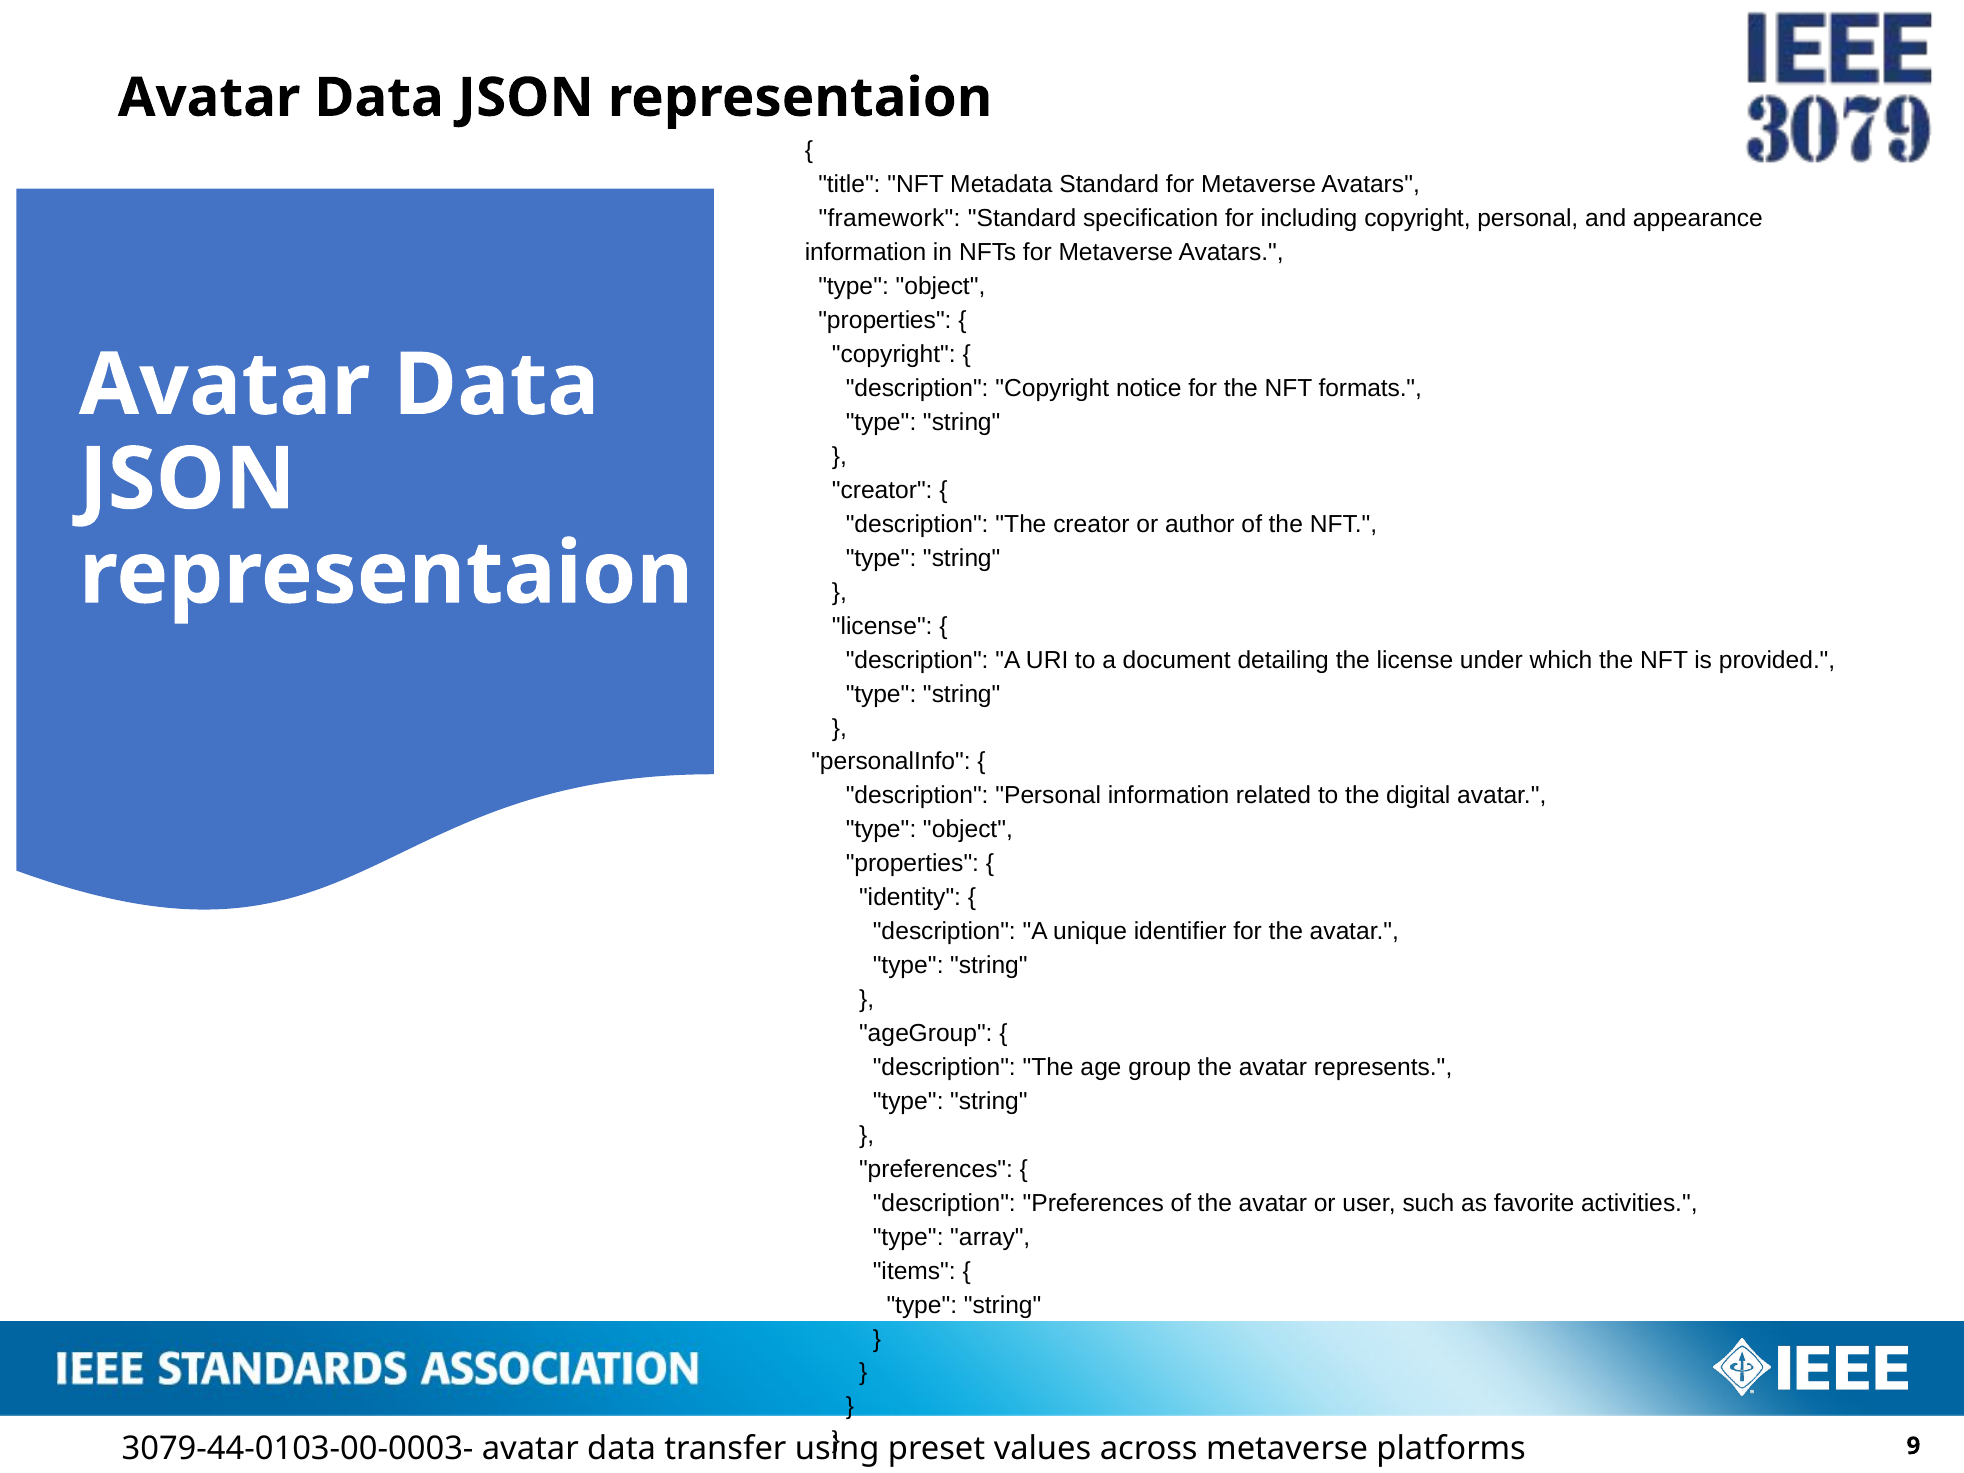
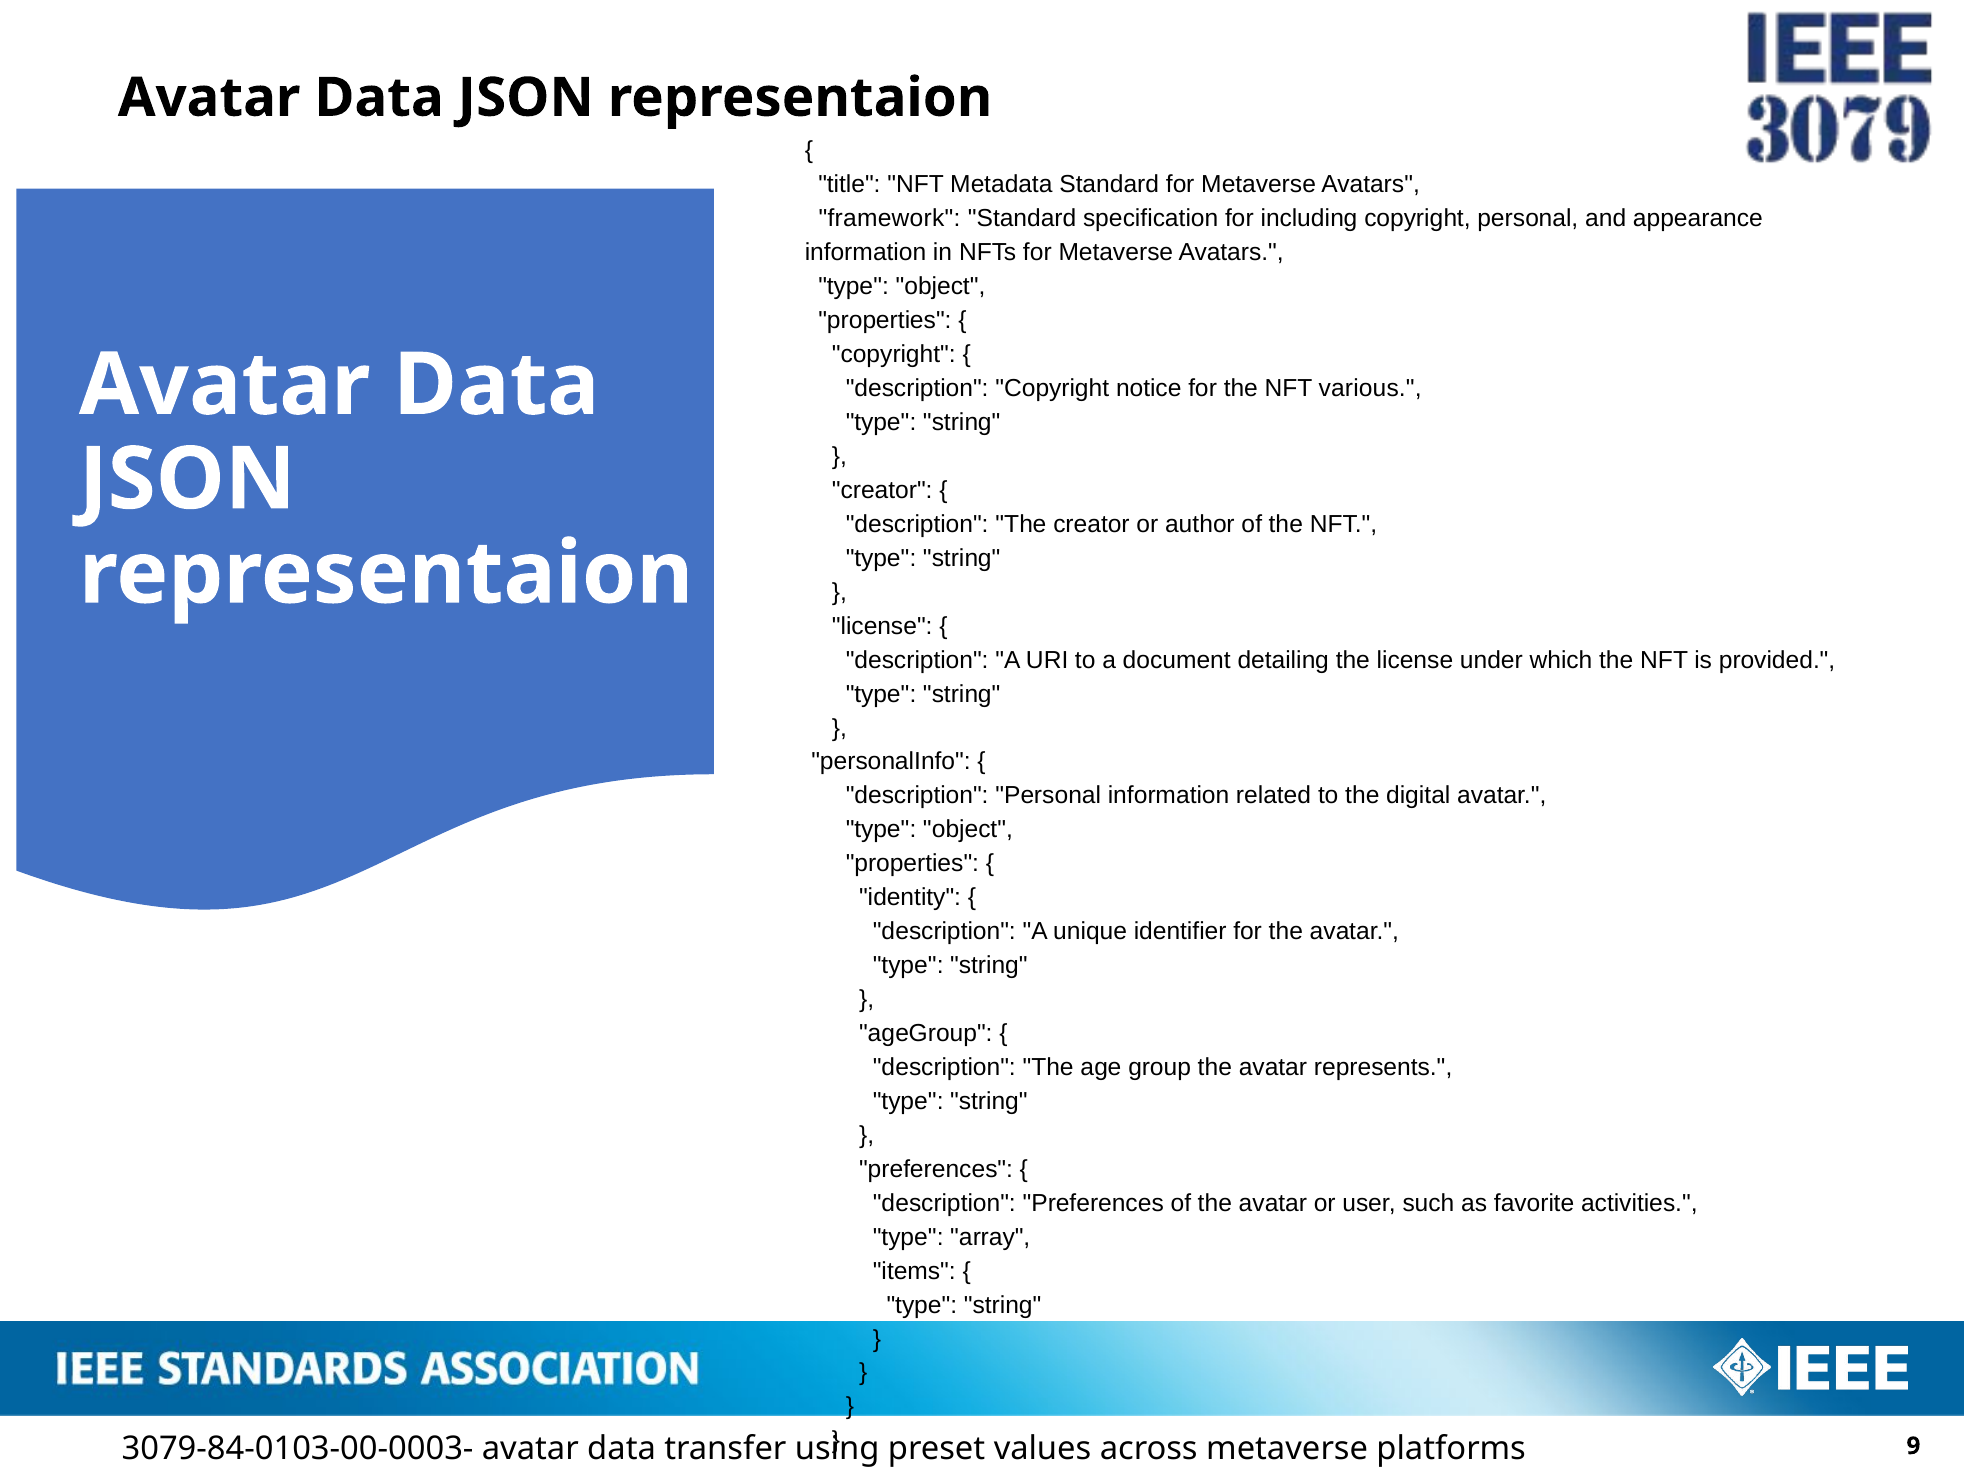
formats: formats -> various (1370, 388)
3079-44-0103-00-0003-: 3079-44-0103-00-0003- -> 3079-84-0103-00-0003- (298, 1449)
